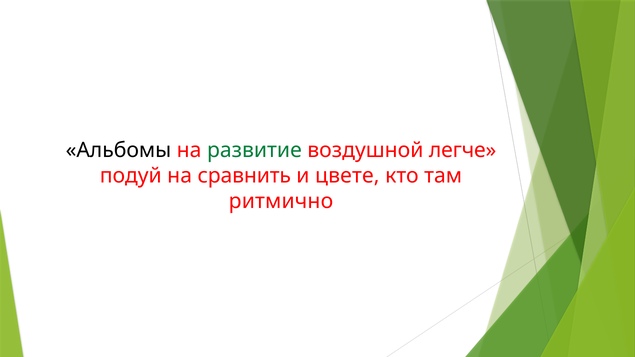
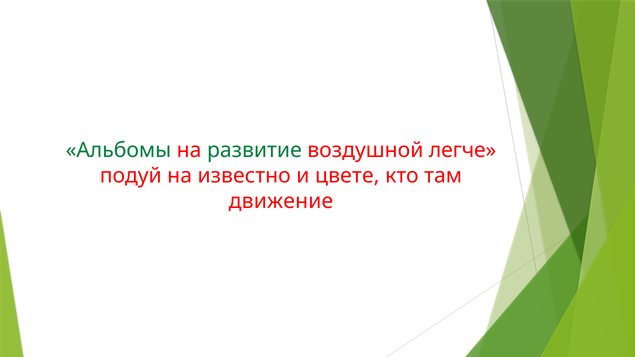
Альбомы colour: black -> green (118, 150)
сравнить: сравнить -> известно (244, 176)
ритмично: ритмично -> движение (281, 201)
